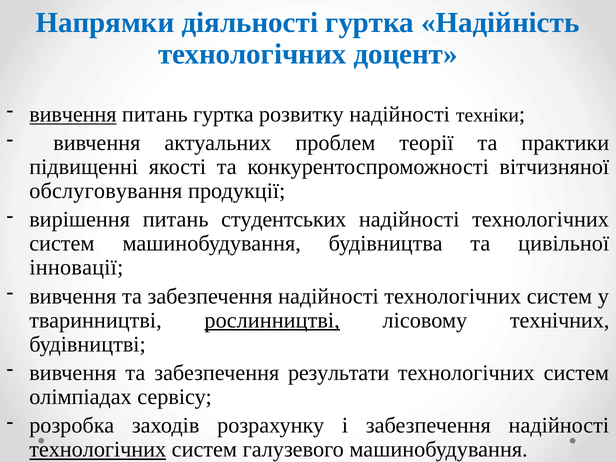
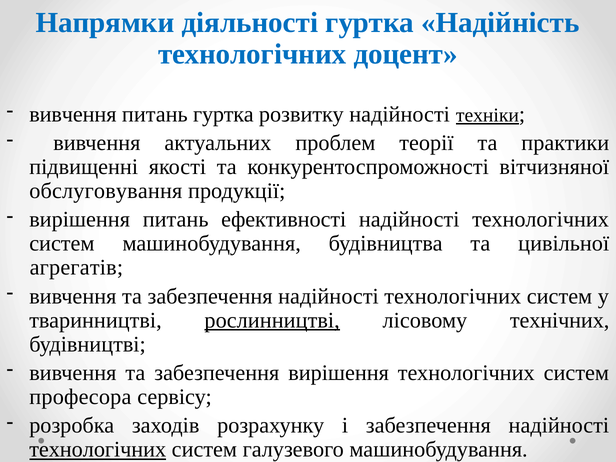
вивчення underline: present -> none (73, 114)
техніки underline: none -> present (487, 115)
студентських: студентських -> ефективності (284, 220)
інновації: інновації -> агрегатів (76, 268)
забезпечення результати: результати -> вирішення (339, 373)
олімпіадах: олімпіадах -> професора (80, 397)
